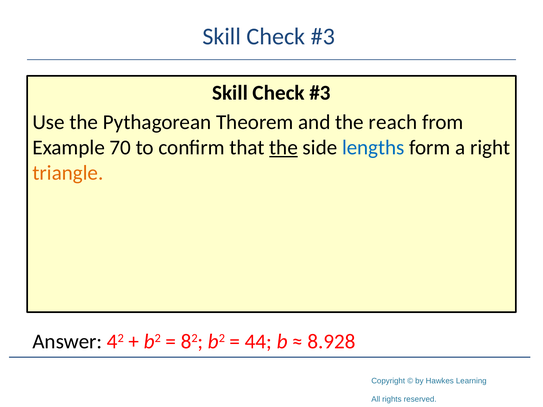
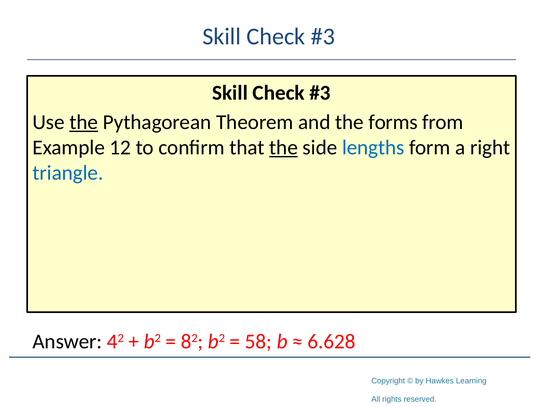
the underline: none -> present (84, 122)
reach: reach -> forms (393, 122)
70: 70 -> 12 (120, 148)
triangle colour: orange -> blue (68, 173)
44: 44 -> 58 (258, 342)
8.928: 8.928 -> 6.628 (331, 342)
